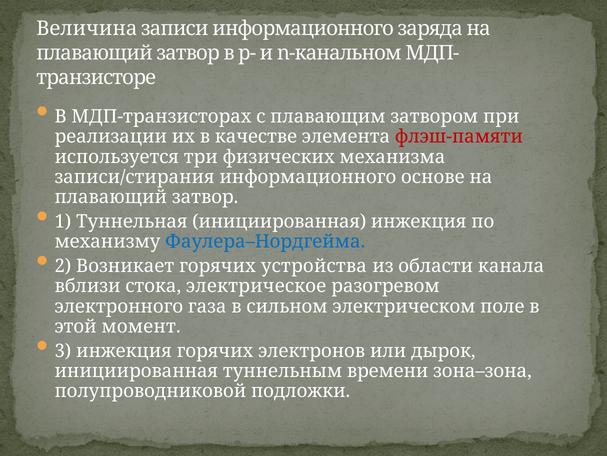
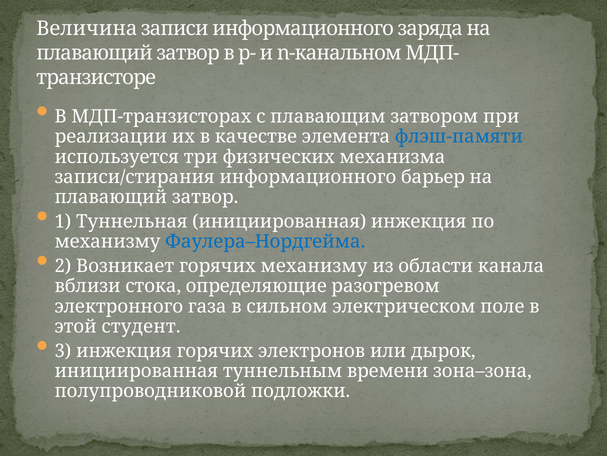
флэш-памяти colour: red -> blue (459, 137)
основе: основе -> барьер (433, 177)
горячих устройства: устройства -> механизму (314, 266)
электрическое: электрическое -> определяющие (256, 286)
момент: момент -> студент (141, 326)
